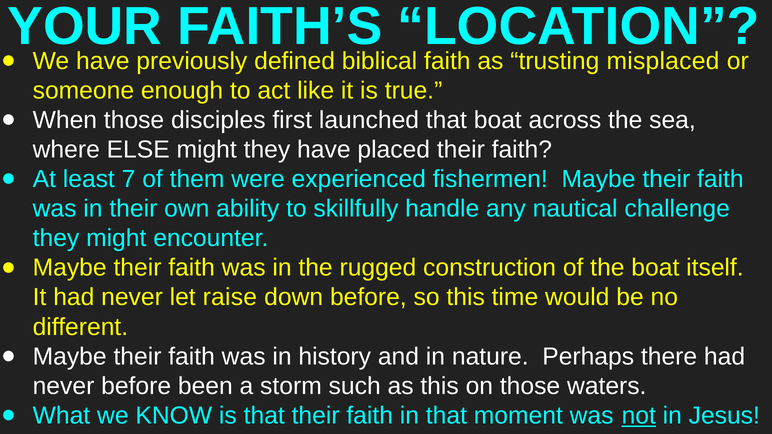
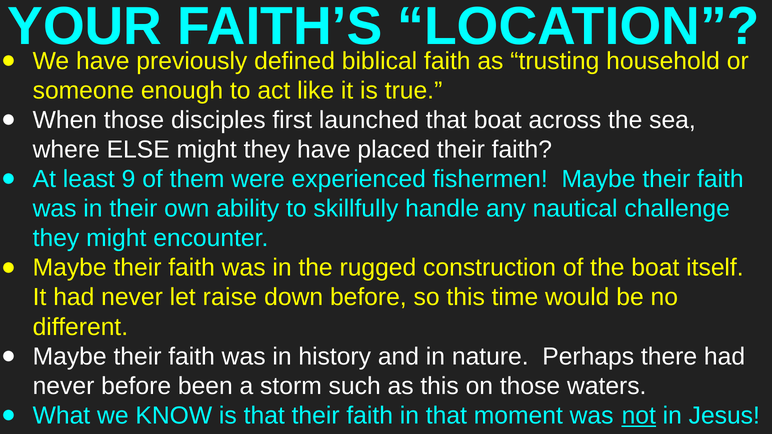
misplaced: misplaced -> household (663, 61)
7: 7 -> 9 (129, 179)
